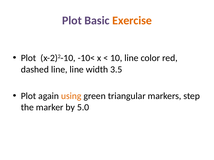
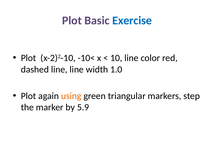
Exercise colour: orange -> blue (132, 21)
3.5: 3.5 -> 1.0 (116, 70)
5.0: 5.0 -> 5.9 (83, 108)
